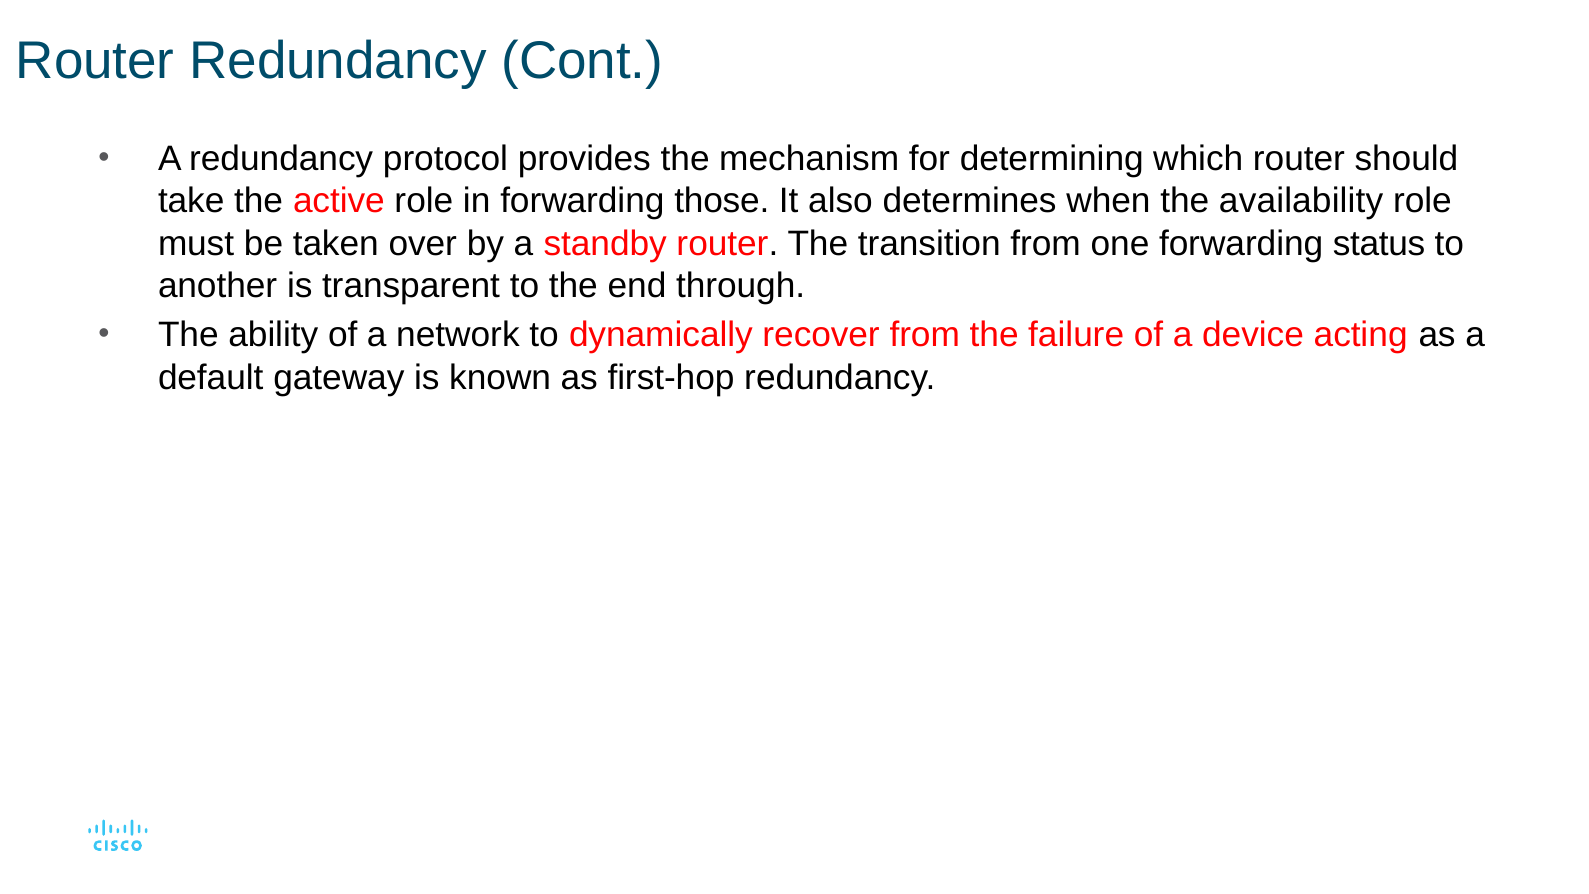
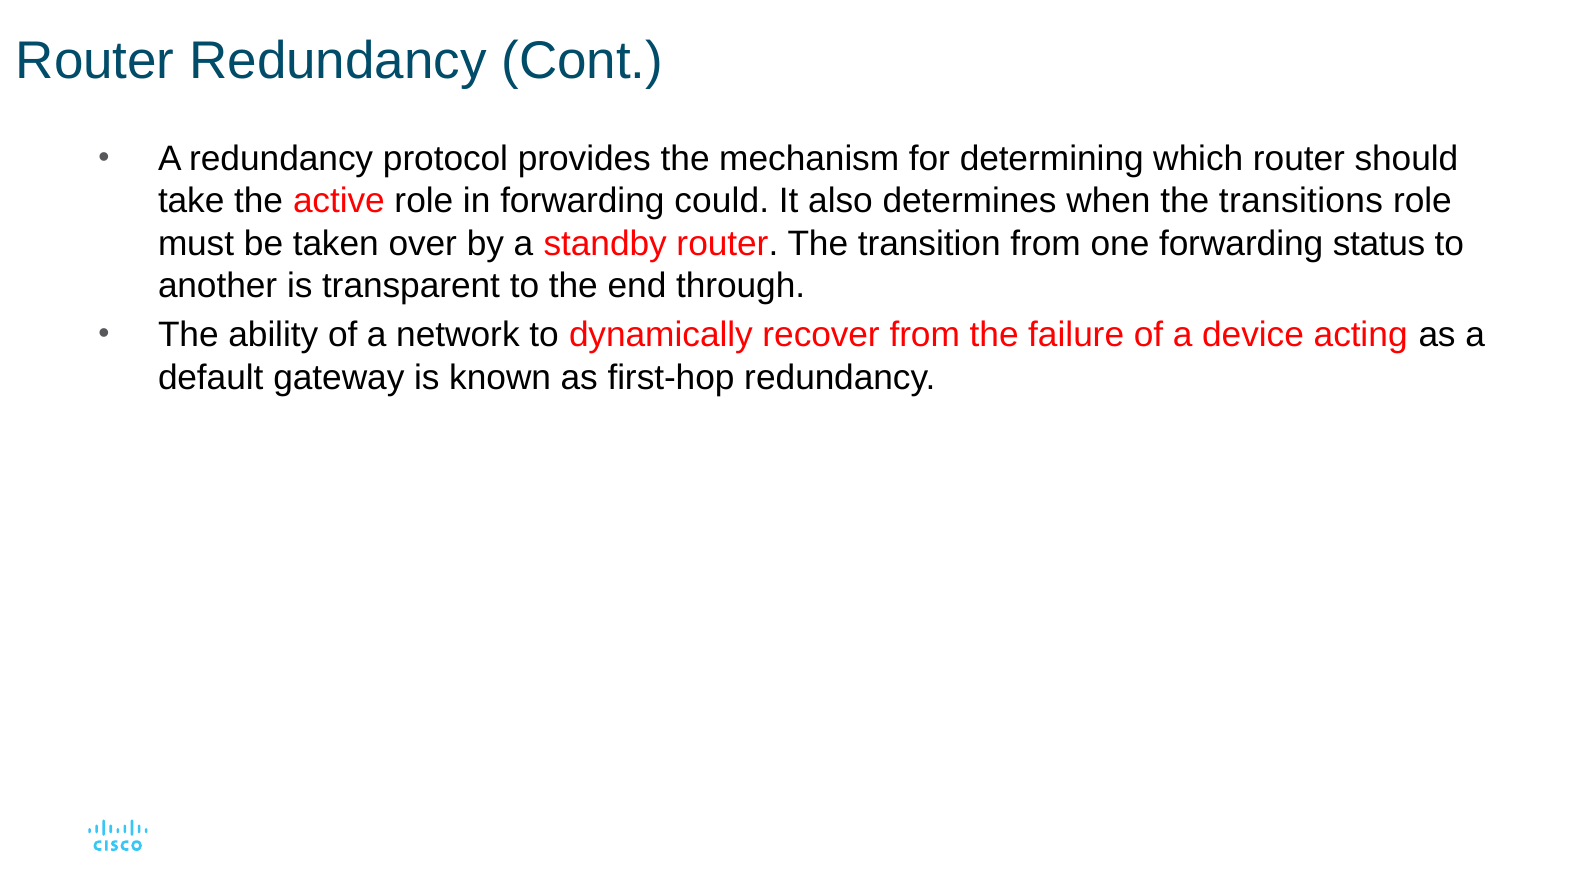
those: those -> could (722, 201)
availability: availability -> transitions (1301, 201)
